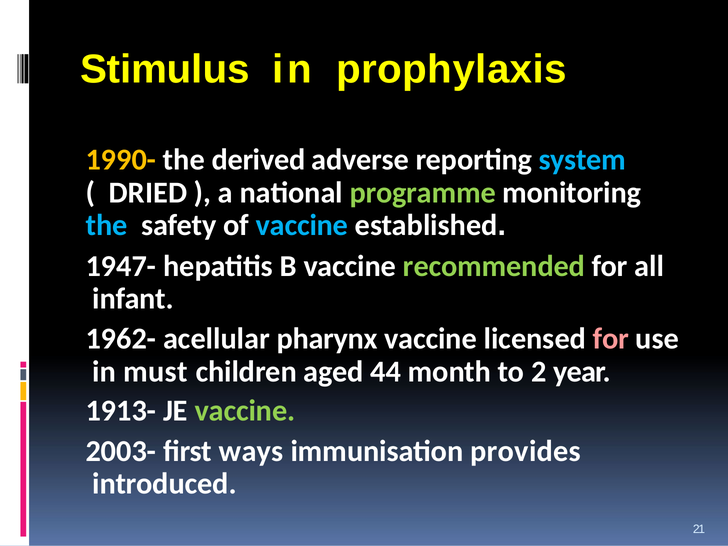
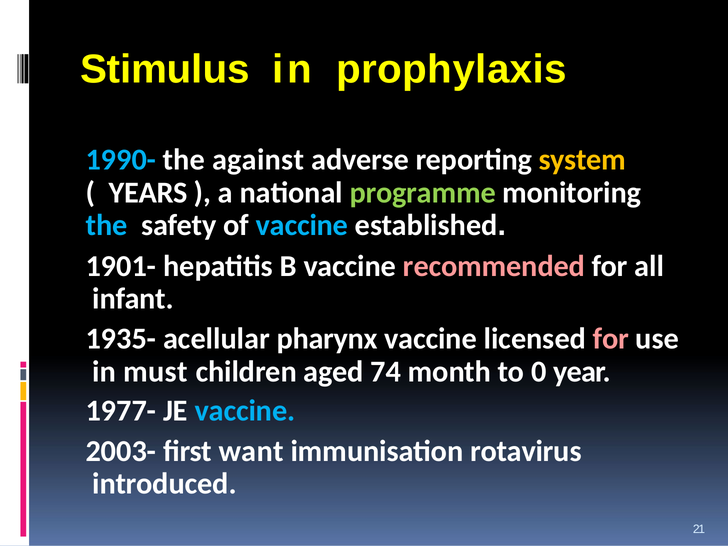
1990- colour: yellow -> light blue (121, 160)
derived: derived -> against (258, 160)
system colour: light blue -> yellow (582, 160)
DRIED: DRIED -> YEARS (148, 193)
1947-: 1947- -> 1901- (121, 266)
recommended colour: light green -> pink (494, 266)
1962-: 1962- -> 1935- (121, 339)
44: 44 -> 74 (386, 372)
2: 2 -> 0 (539, 372)
1913-: 1913- -> 1977- (121, 411)
vaccine colour: light green -> light blue (245, 411)
ways: ways -> want (251, 451)
provides: provides -> rotavirus (526, 451)
